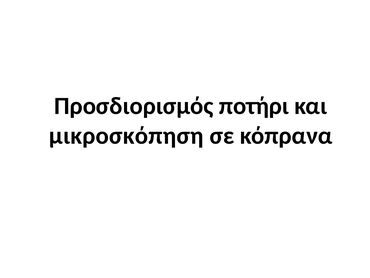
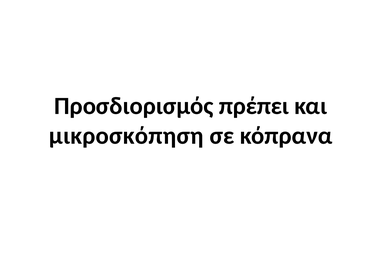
ποτήρι: ποτήρι -> πρέπει (254, 106)
